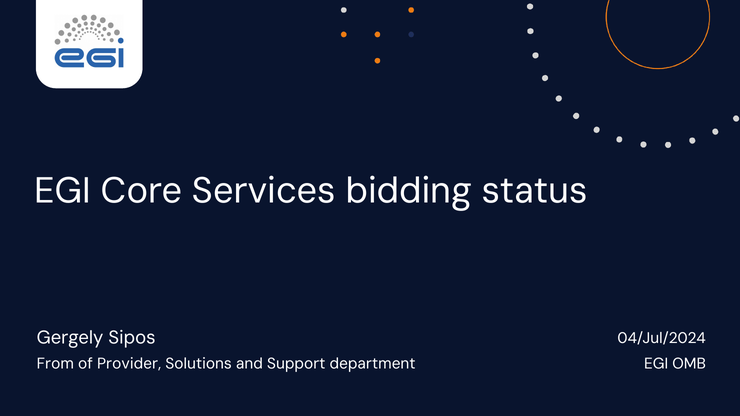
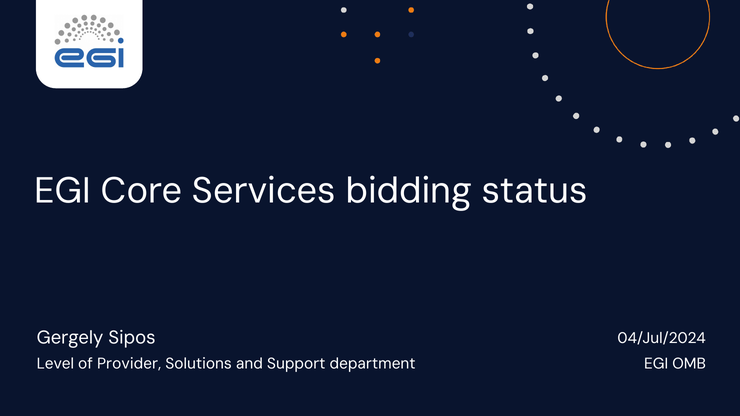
From: From -> Level (55, 364)
